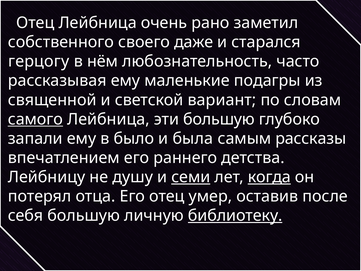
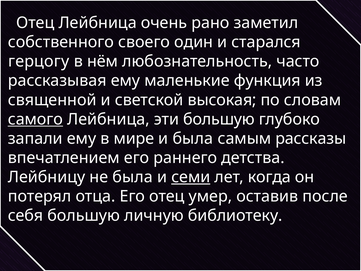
даже: даже -> один (194, 42)
подагры: подагры -> функция (267, 81)
вариант: вариант -> высокая (222, 100)
было: было -> мире (134, 138)
не душу: душу -> была (133, 177)
когда underline: present -> none (269, 177)
библиотеку underline: present -> none (235, 215)
